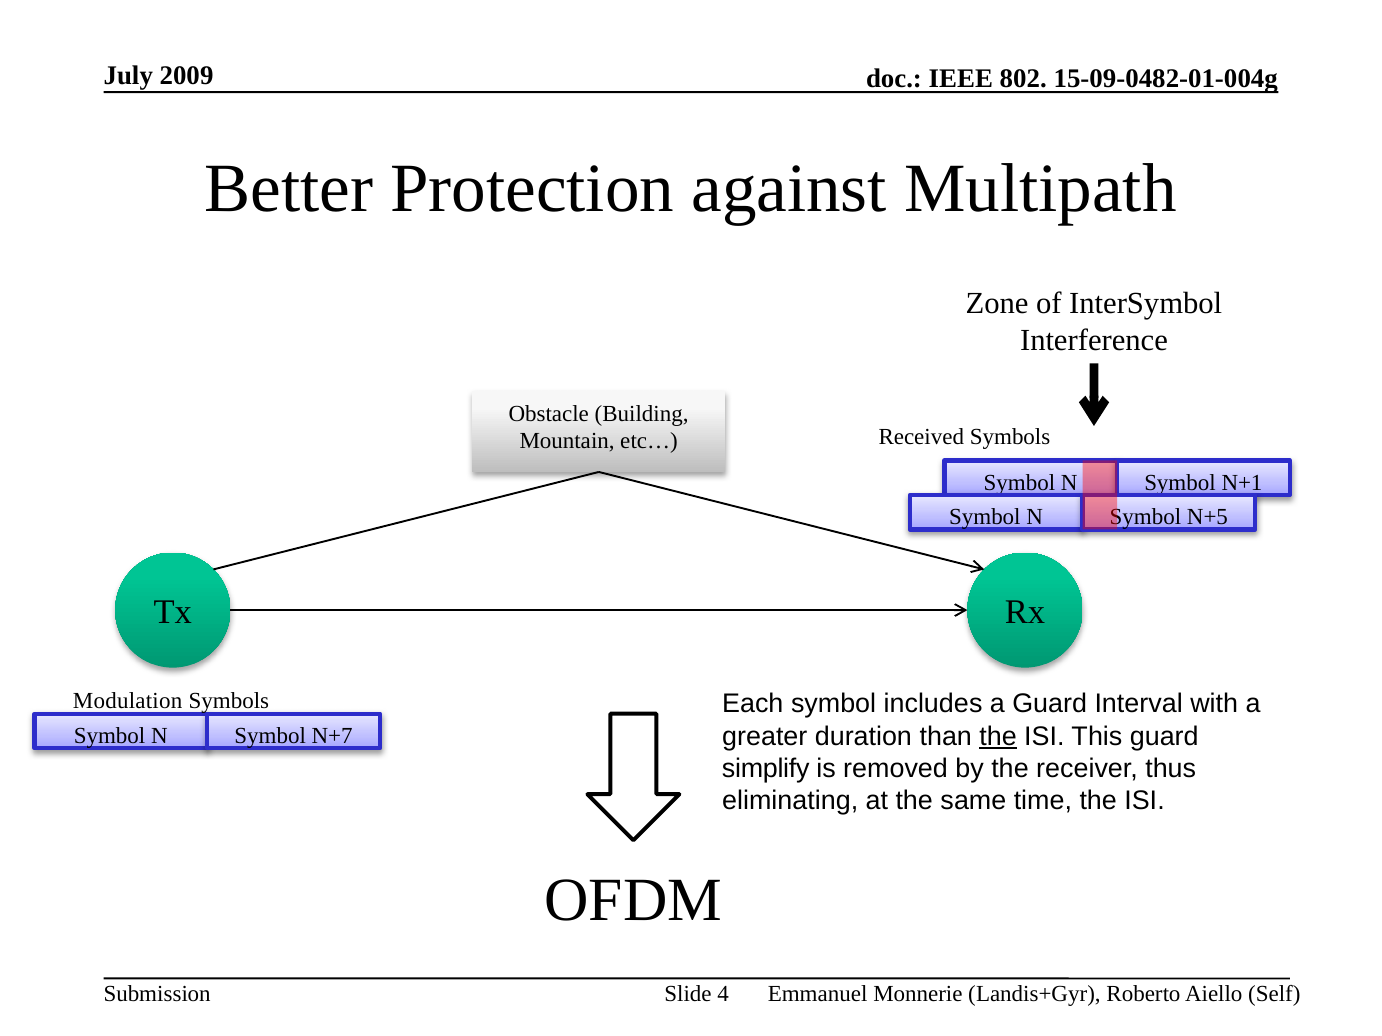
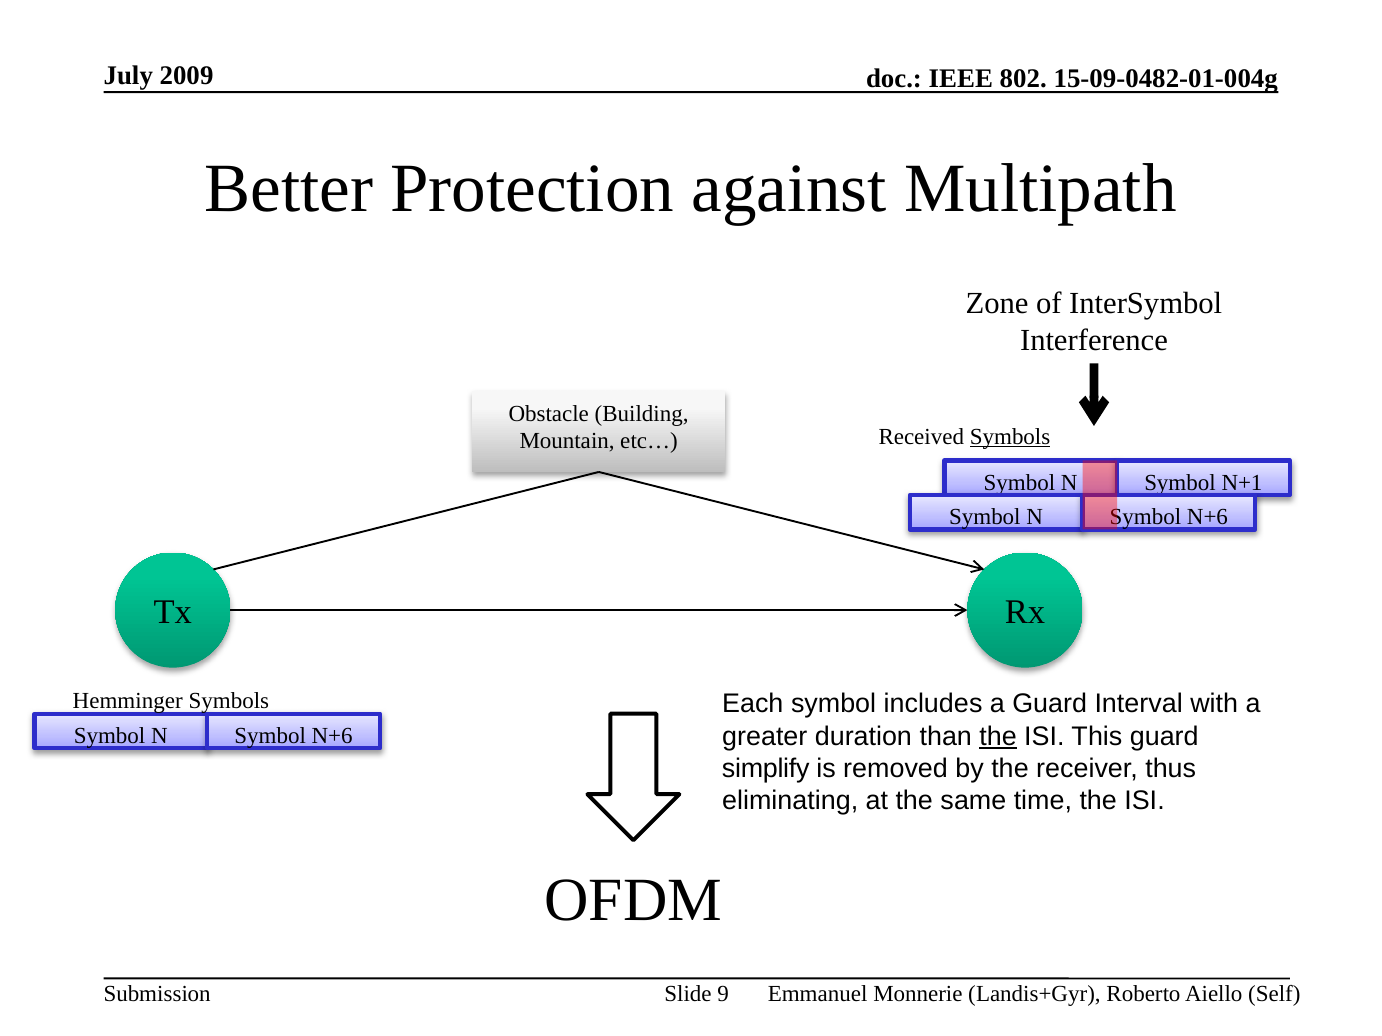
Symbols underline: none -> present (1010, 437)
N+5: N+5 -> N+6 (1207, 518)
Modulation: Modulation -> Hemminger (128, 702)
N+7: N+7 -> N+6 (332, 736)
4: 4 -> 9 (723, 994)
